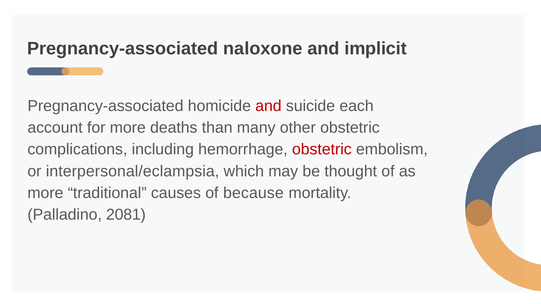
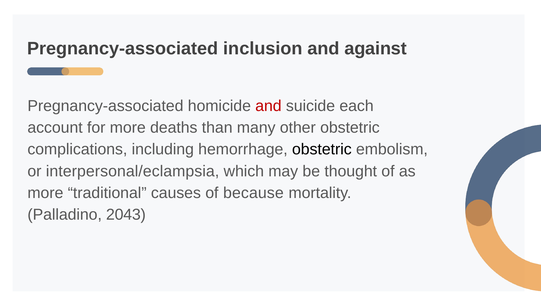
naloxone: naloxone -> inclusion (263, 49)
implicit: implicit -> against (376, 49)
obstetric colour: red -> black (322, 150)
2081: 2081 -> 2043 (126, 215)
